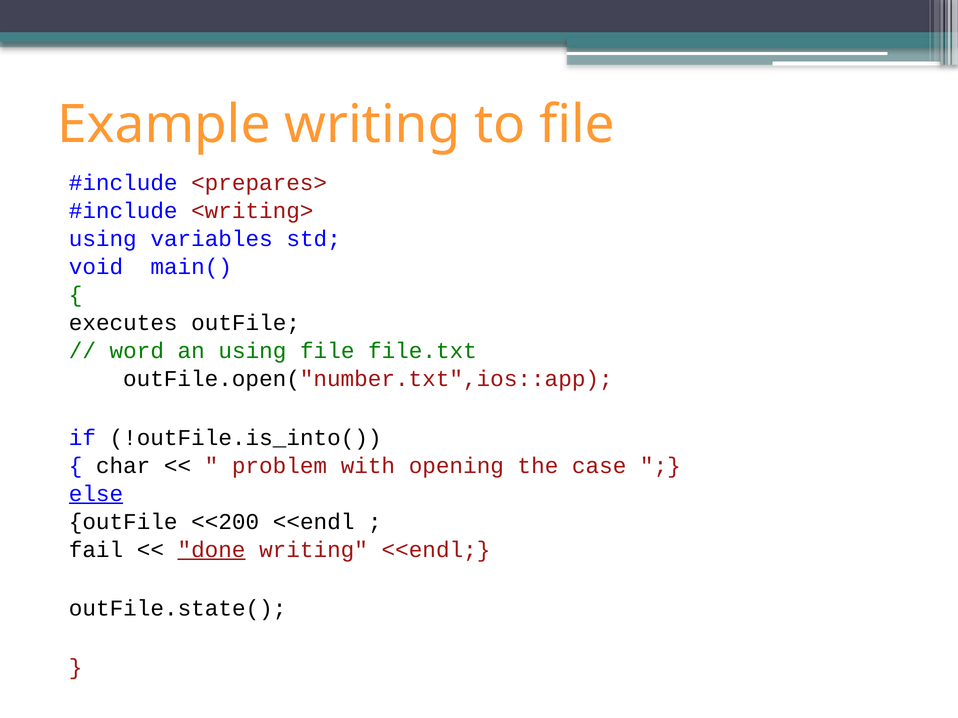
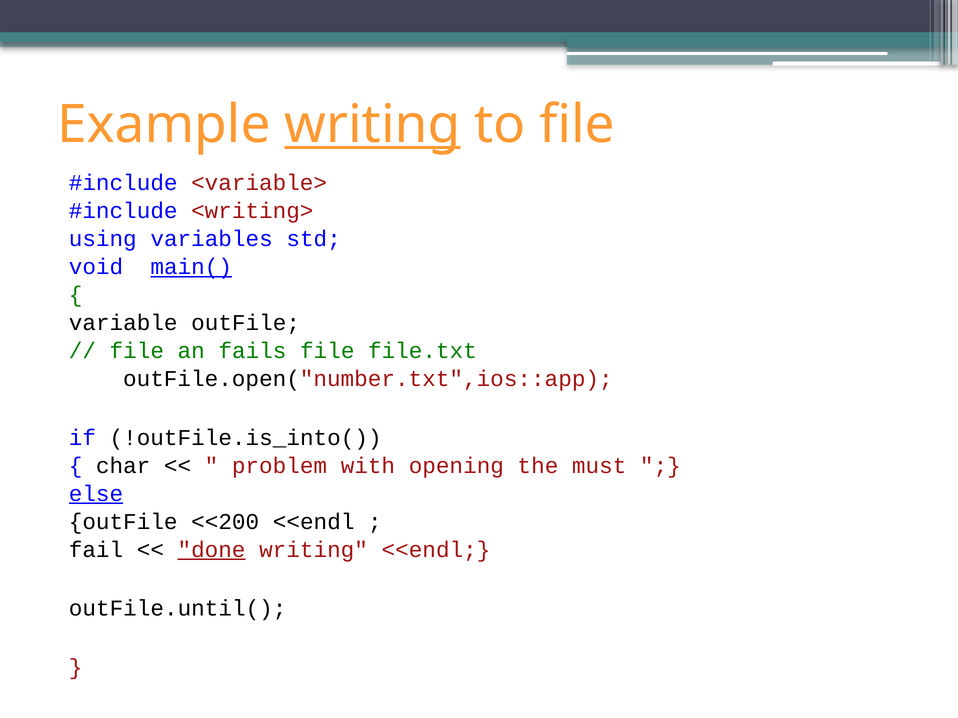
writing underline: none -> present (372, 125)
<prepares>: <prepares> -> <variable> (259, 183)
main( underline: none -> present (191, 267)
executes: executes -> variable (123, 323)
word: word -> file (137, 351)
an using: using -> fails (252, 351)
case: case -> must (599, 466)
outFile.state(: outFile.state( -> outFile.until( (178, 609)
